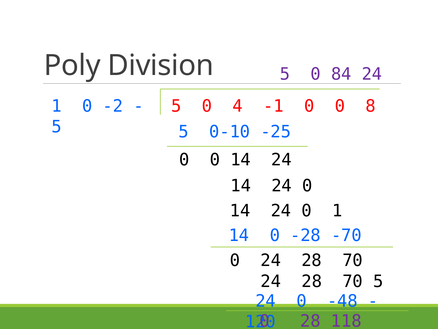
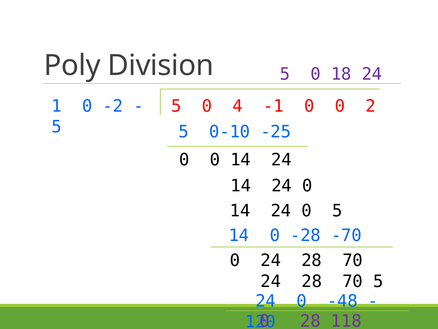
84: 84 -> 18 (341, 74)
8: 8 -> 2 (371, 106)
0 1: 1 -> 5 (337, 211)
